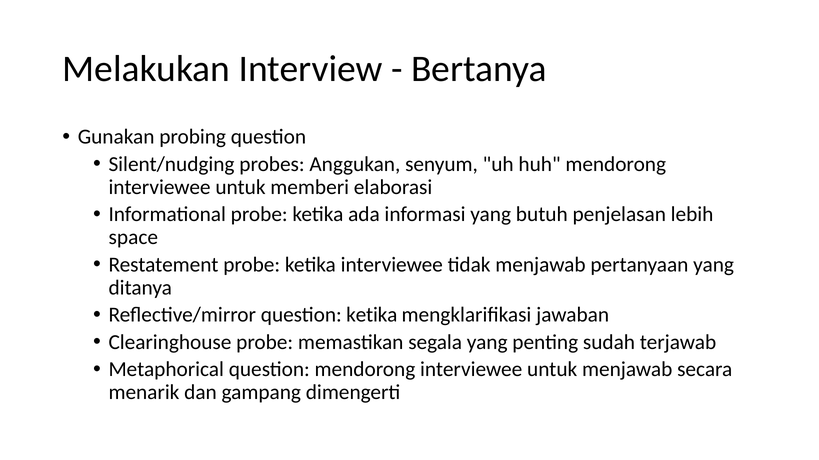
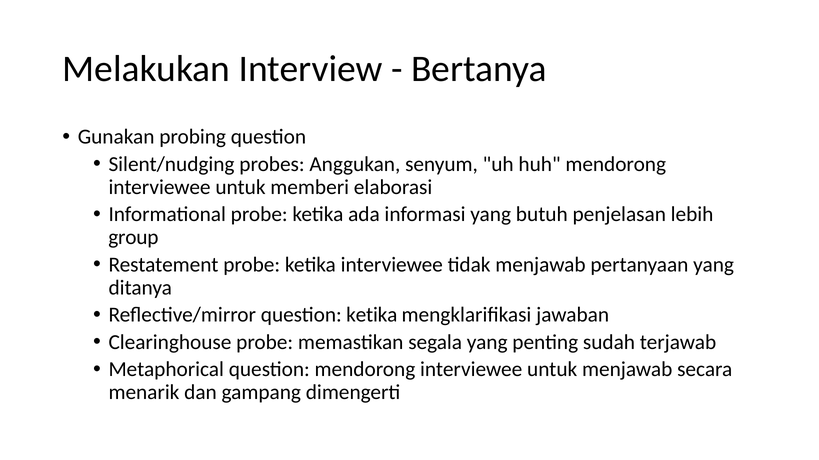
space: space -> group (133, 238)
